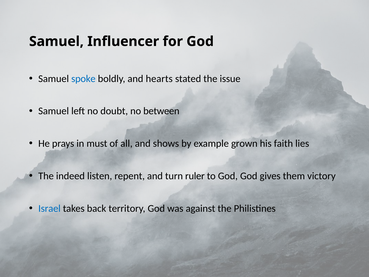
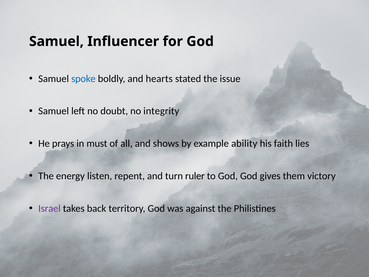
between: between -> integrity (161, 111)
grown: grown -> ability (244, 143)
indeed: indeed -> energy (70, 176)
Israel colour: blue -> purple (49, 208)
